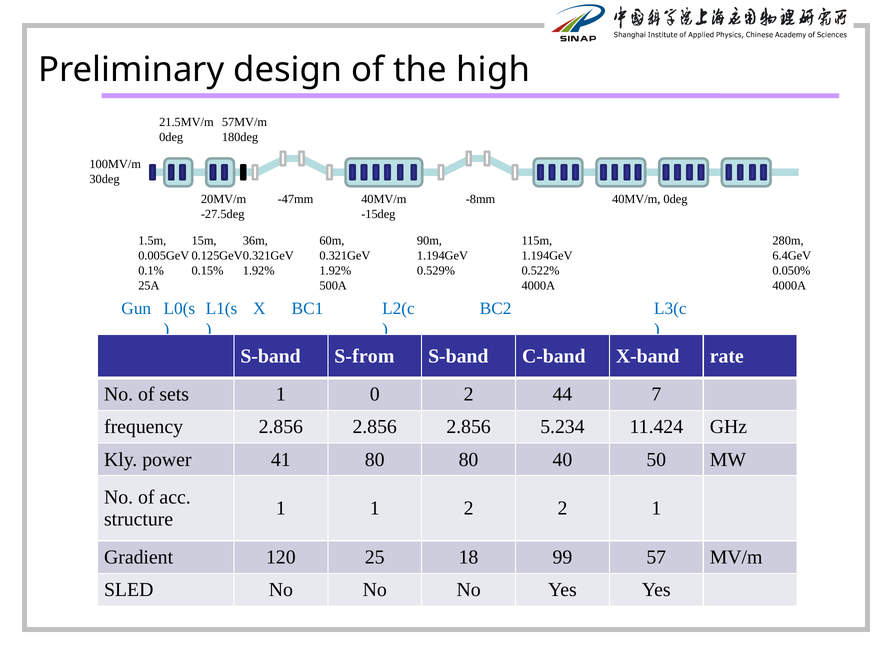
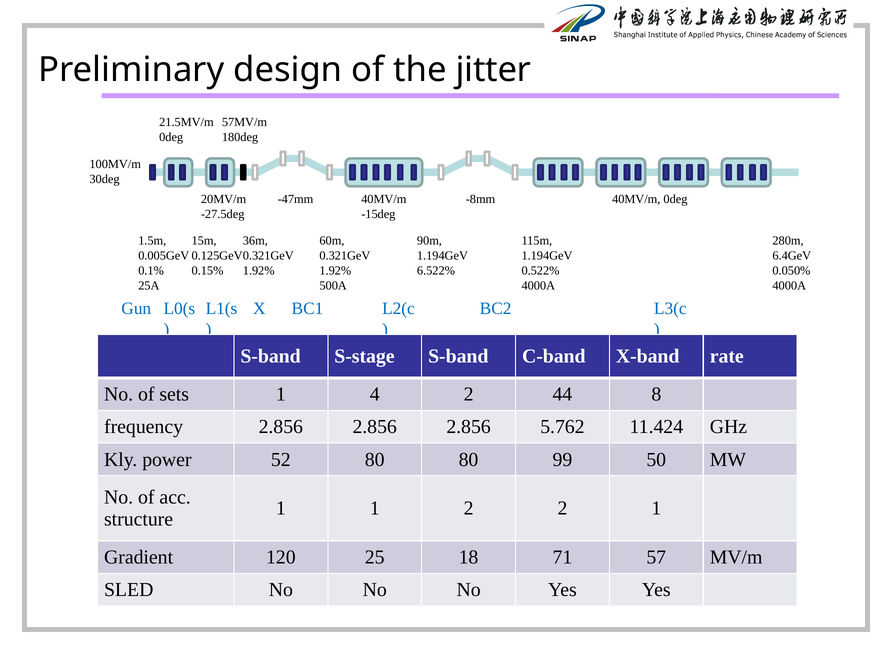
high: high -> jitter (493, 70)
0.529%: 0.529% -> 6.522% (436, 271)
S-from: S-from -> S-stage (364, 356)
0: 0 -> 4 (375, 394)
7: 7 -> 8 (656, 394)
5.234: 5.234 -> 5.762 (562, 427)
41: 41 -> 52 (281, 460)
40: 40 -> 99 (562, 460)
99: 99 -> 71 (562, 557)
